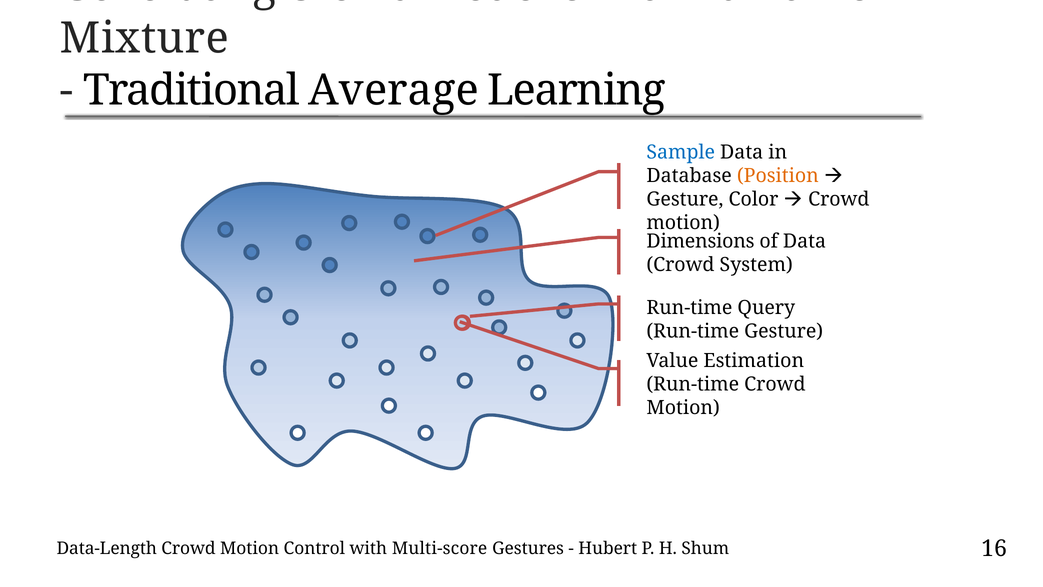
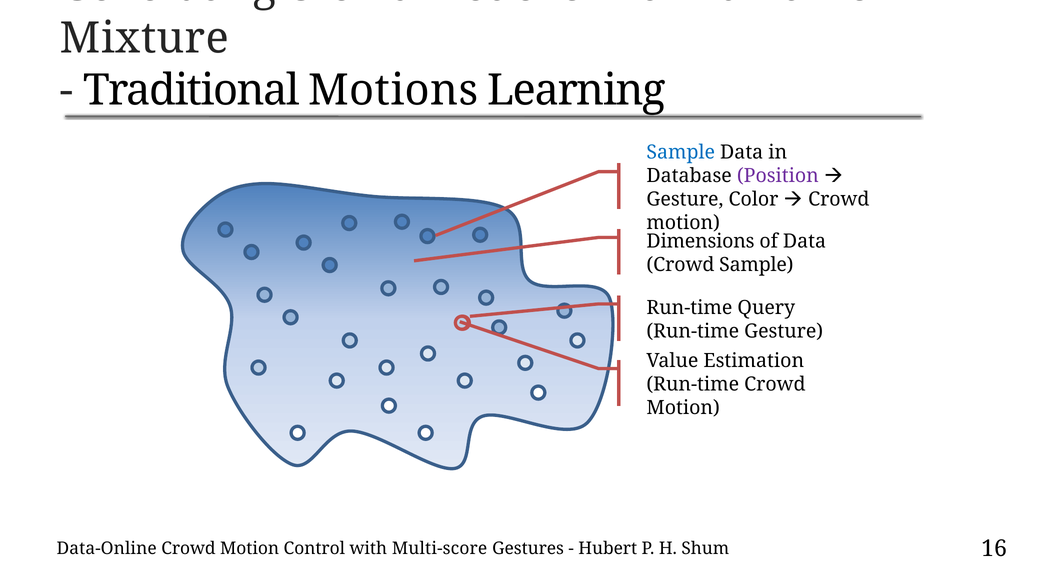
Traditional Average: Average -> Motions (393, 90)
Position colour: orange -> purple (778, 176)
Crowd System: System -> Sample (756, 265)
Data-Length: Data-Length -> Data-Online (107, 548)
